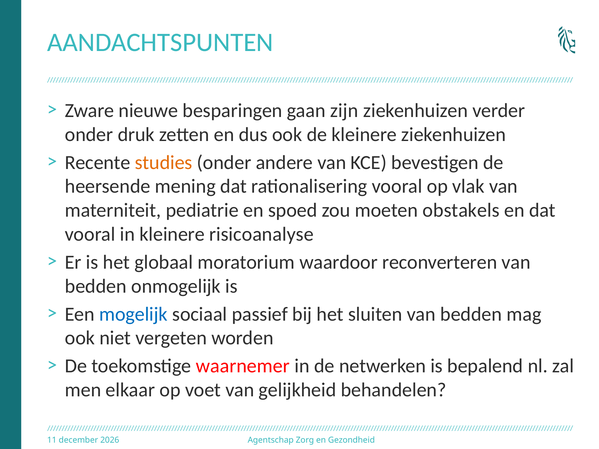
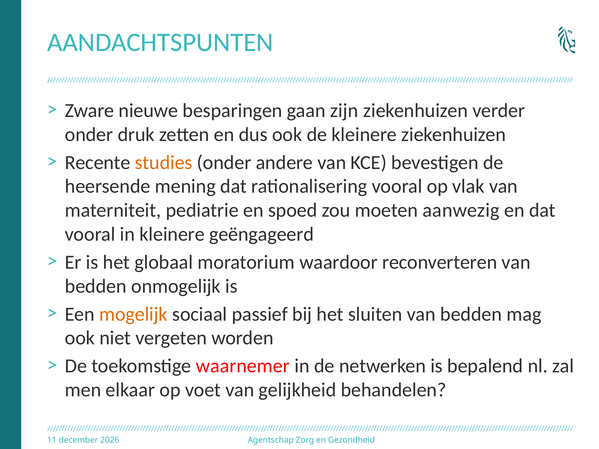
obstakels: obstakels -> aanwezig (461, 210)
risicoanalyse: risicoanalyse -> geëngageerd (261, 234)
mogelijk colour: blue -> orange (133, 314)
